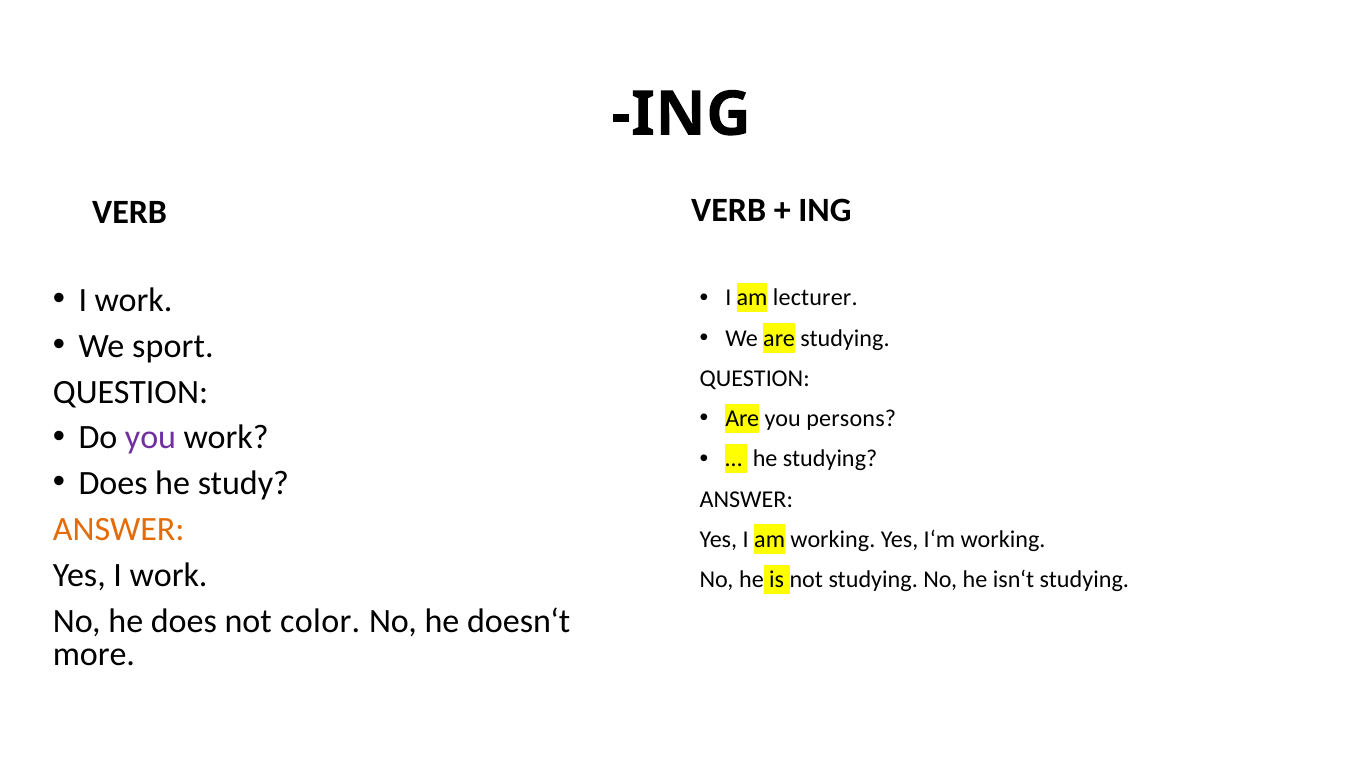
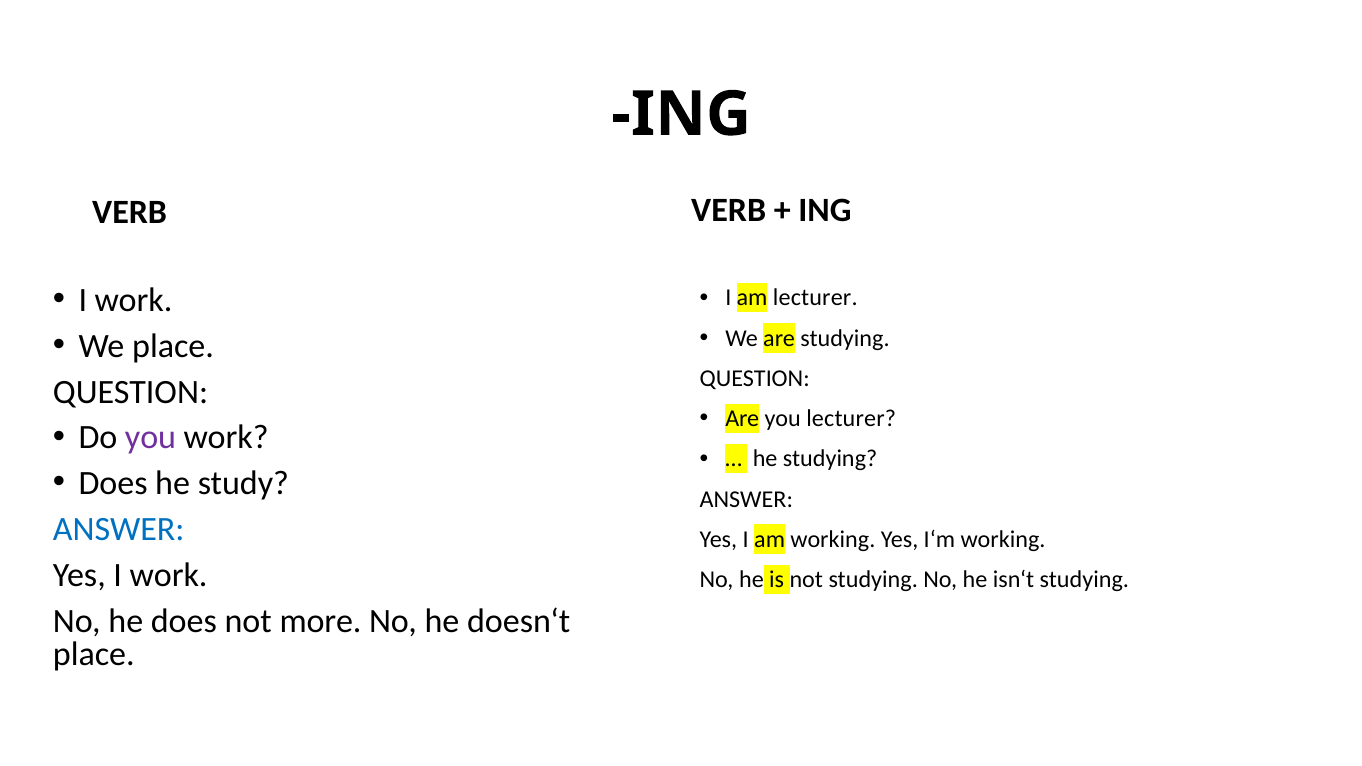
We sport: sport -> place (173, 346)
you persons: persons -> lecturer (851, 419)
ANSWER colour: orange -> blue (119, 529)
color: color -> more (320, 621)
more: more -> place (94, 654)
